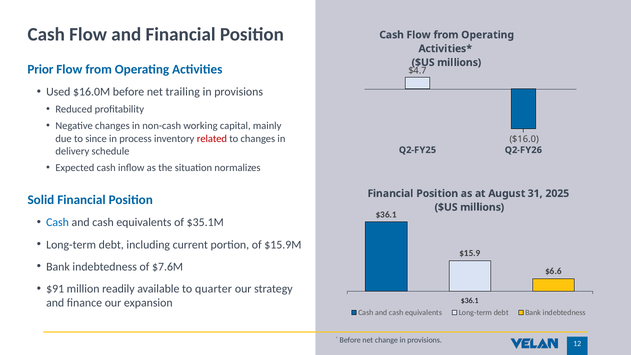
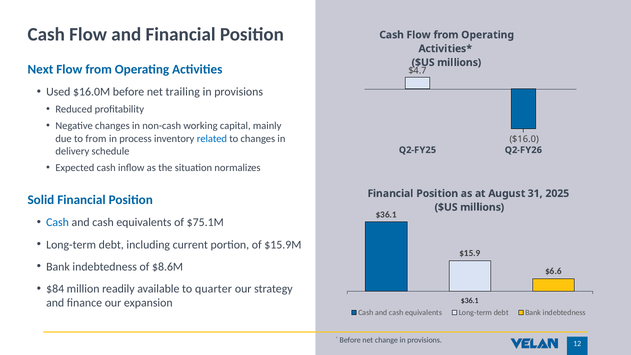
Prior: Prior -> Next (40, 69)
to since: since -> from (96, 139)
related colour: red -> blue (212, 139)
$35.1M: $35.1M -> $75.1M (205, 222)
$7.6M: $7.6M -> $8.6M (168, 267)
$91: $91 -> $84 (55, 289)
